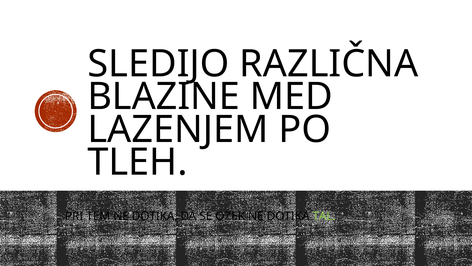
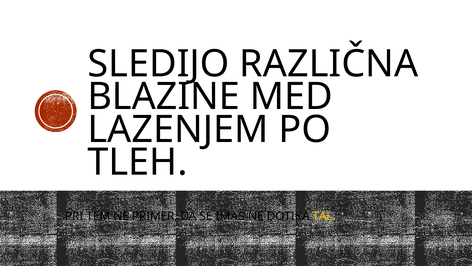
TEM NE DOTIKA: DOTIKA -> PRIMER (155, 216)
OZEK: OZEK -> IMAŠ (230, 216)
TAL colour: light green -> yellow (324, 216)
